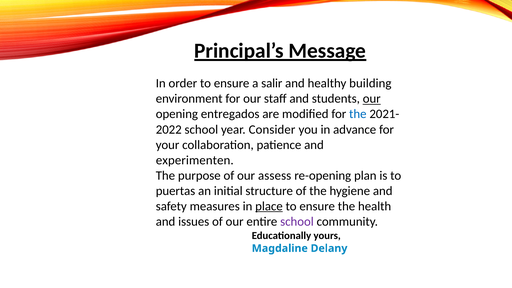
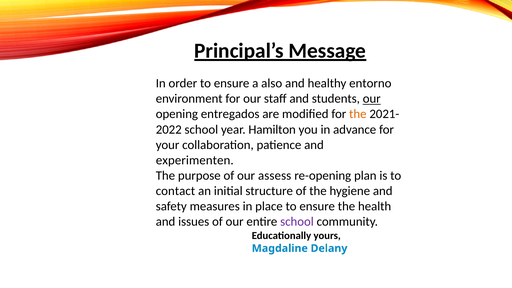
salir: salir -> also (272, 83)
building: building -> entorno (370, 83)
the colour: blue -> orange (358, 114)
Consider: Consider -> Hamilton (272, 129)
puertas: puertas -> contact (175, 191)
place underline: present -> none (269, 206)
